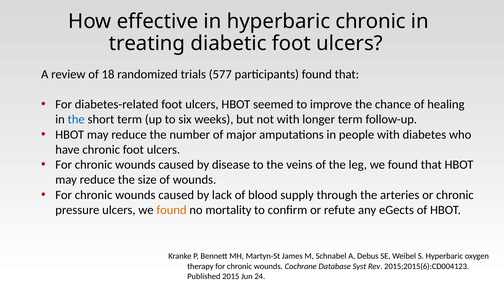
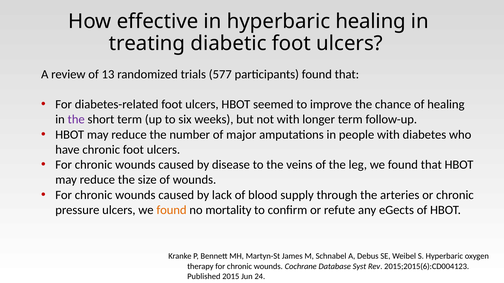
hyperbaric chronic: chronic -> healing (371, 21)
18: 18 -> 13 (108, 74)
the colour: blue -> purple (76, 120)
